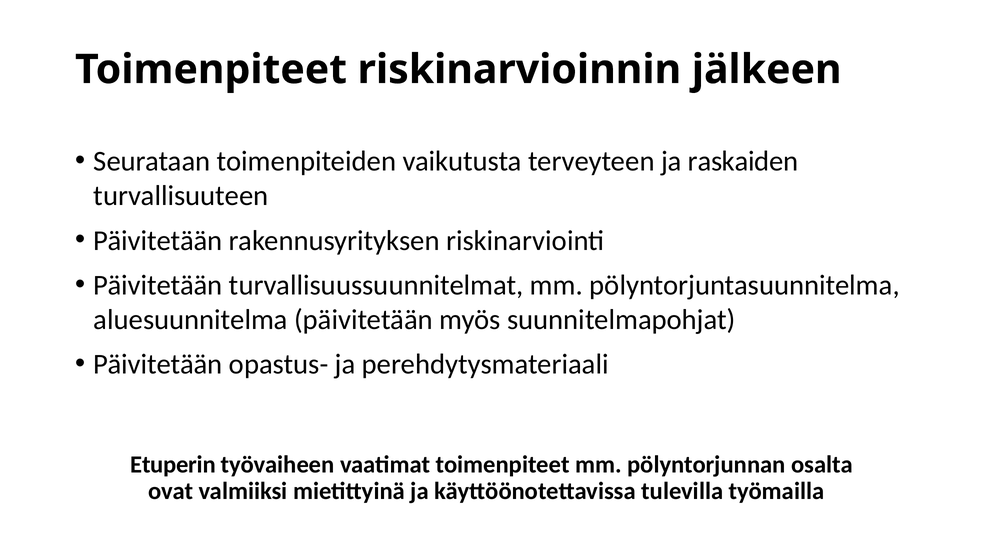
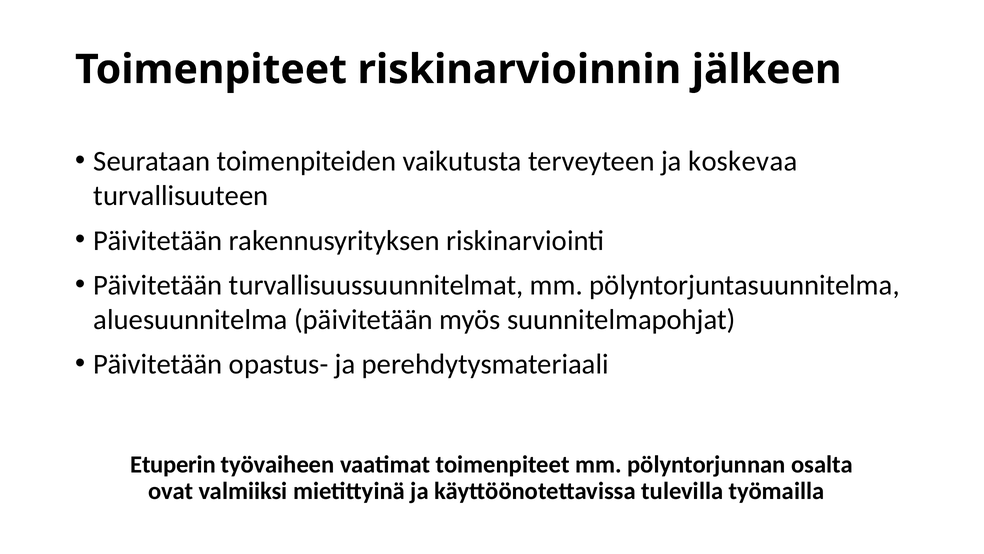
raskaiden: raskaiden -> koskevaa (743, 161)
